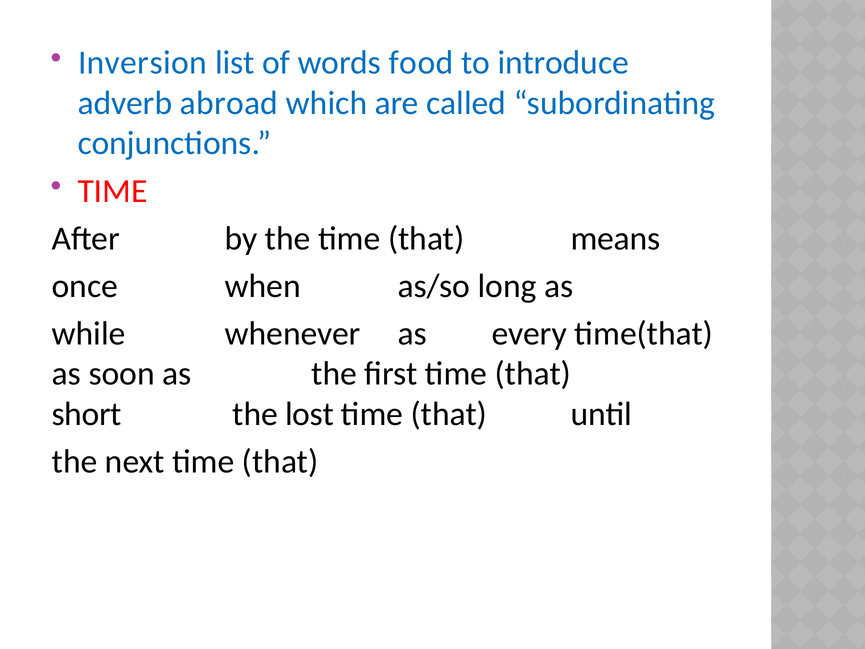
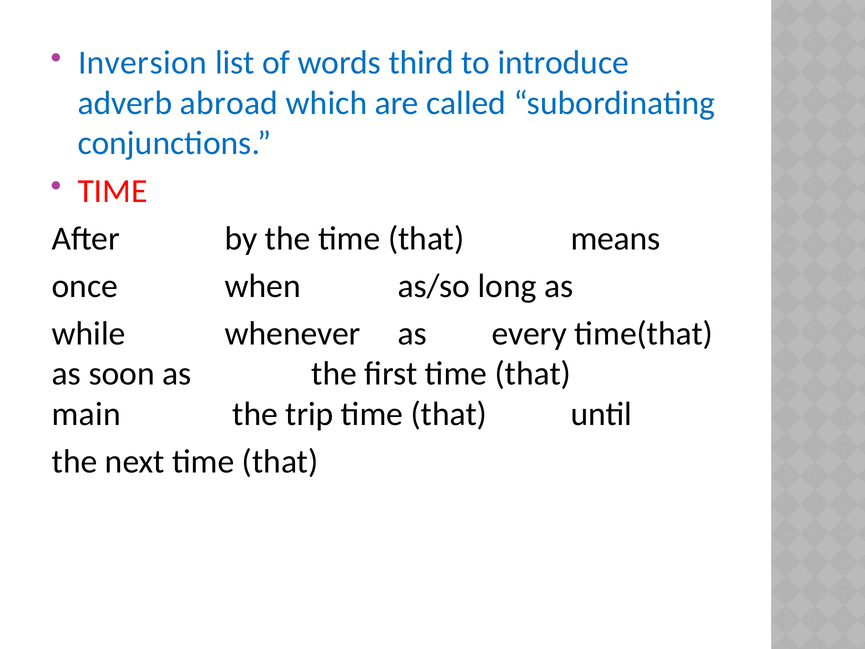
food: food -> third (421, 63)
short: short -> main (86, 414)
lost: lost -> trip (309, 414)
